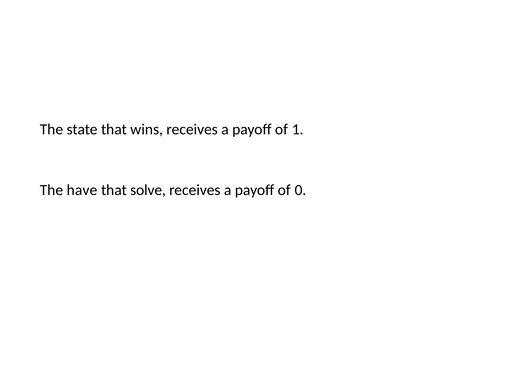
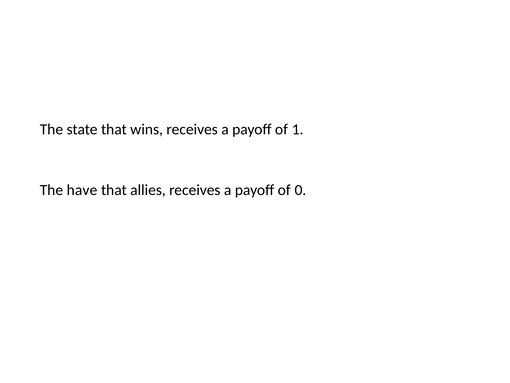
solve: solve -> allies (148, 190)
